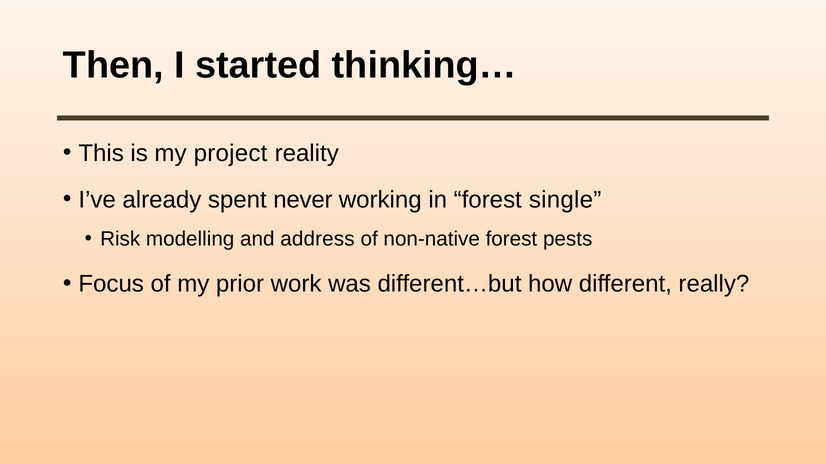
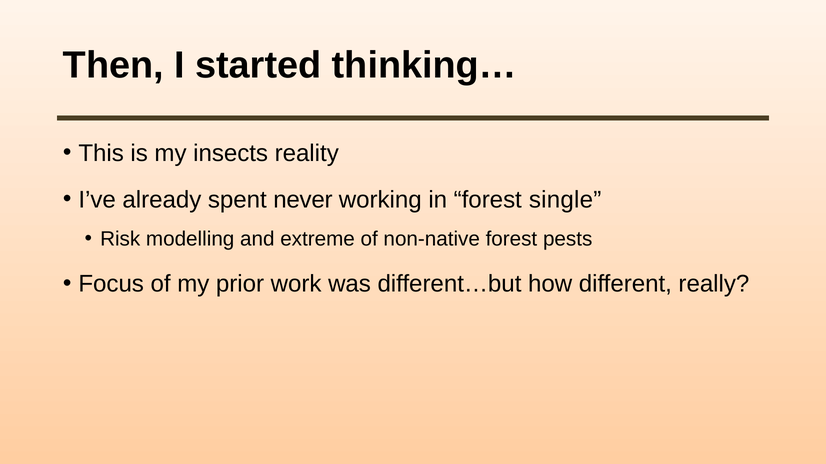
project: project -> insects (231, 153)
address: address -> extreme (318, 239)
